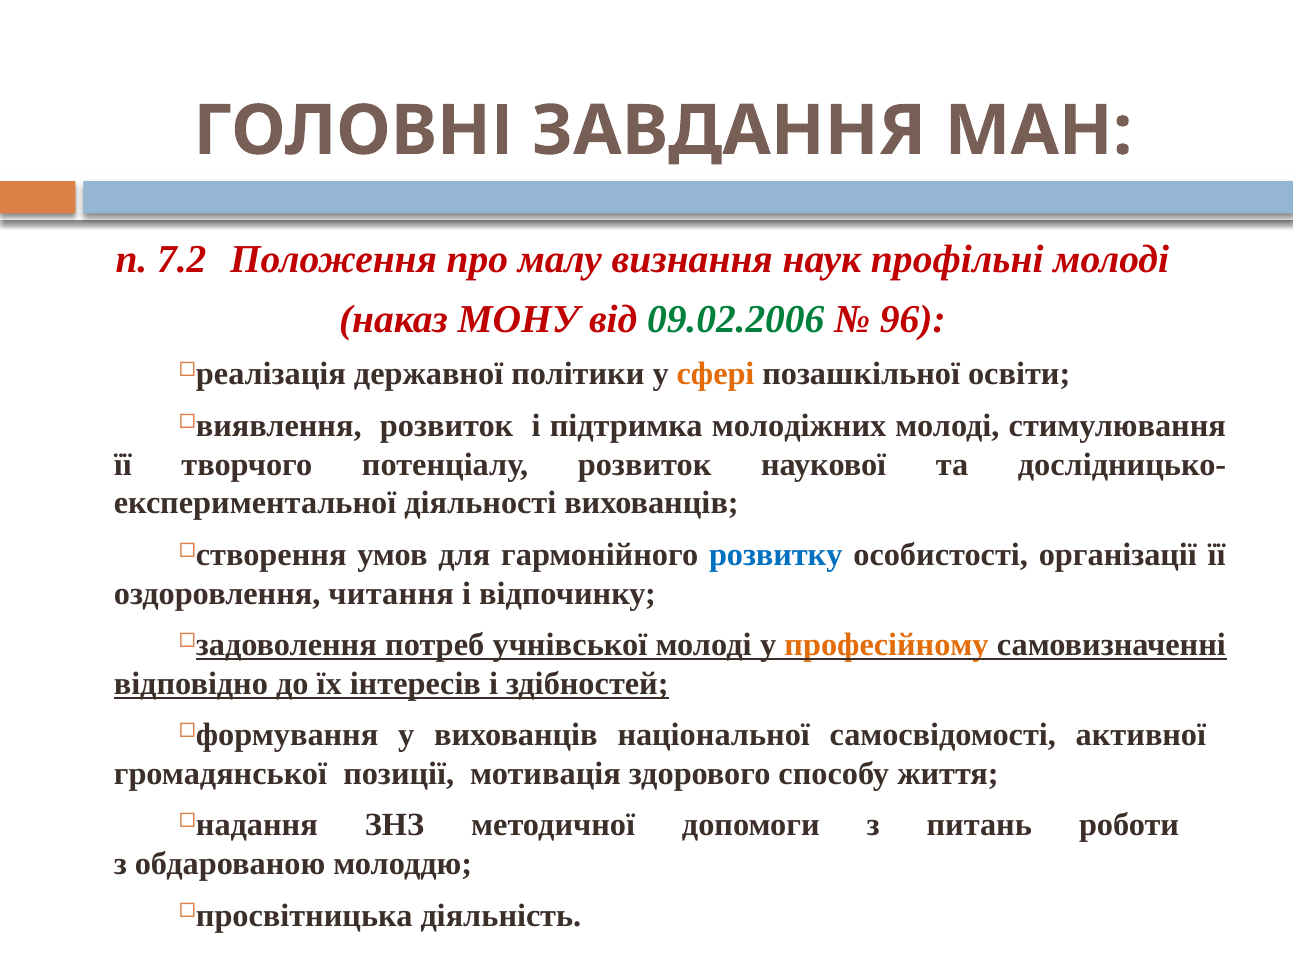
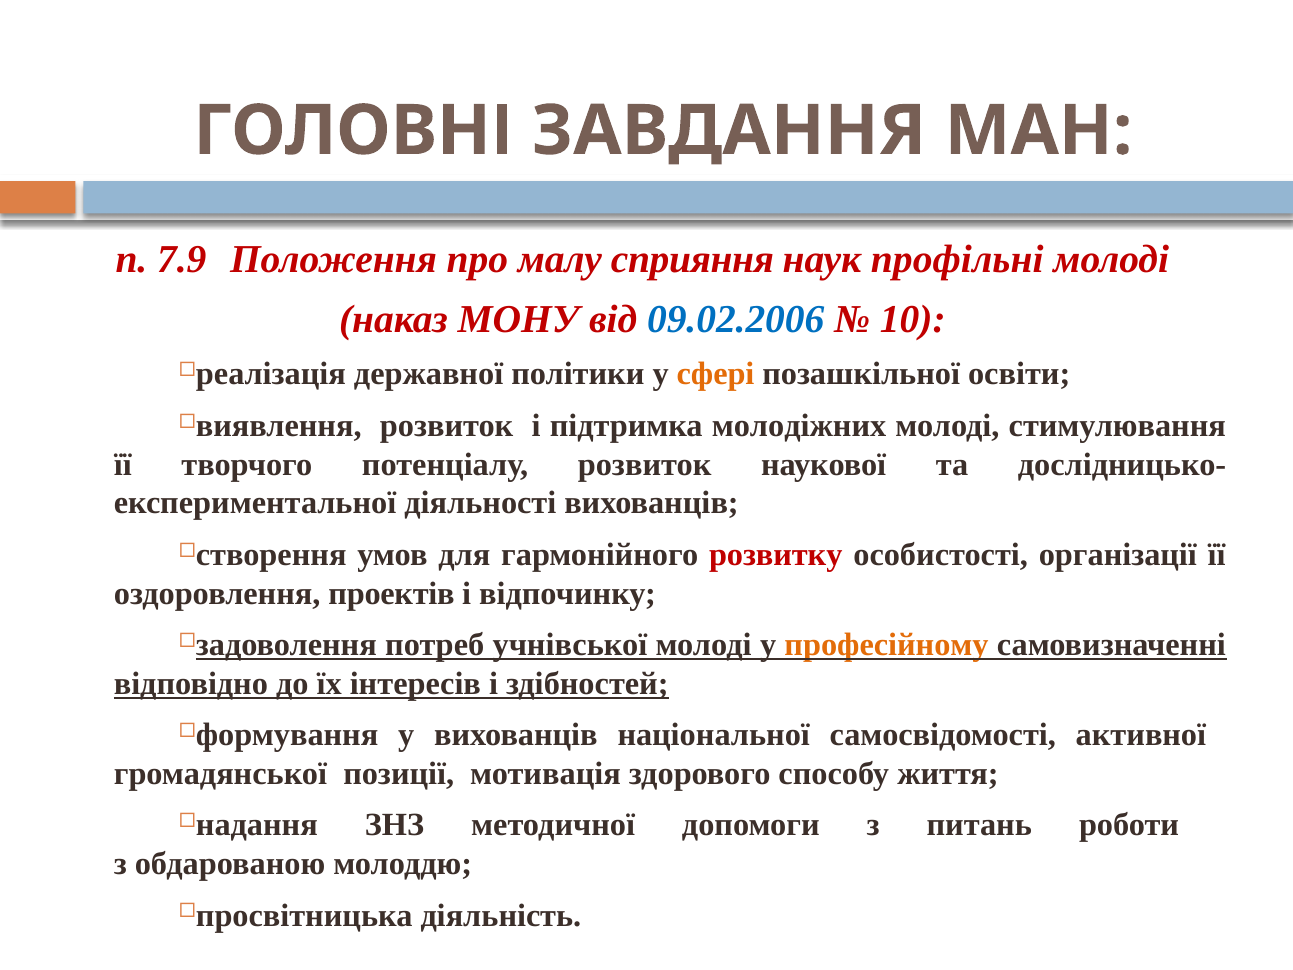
7.2: 7.2 -> 7.9 (182, 259)
визнання: визнання -> сприяння (692, 259)
09.02.2006 colour: green -> blue (736, 319)
96: 96 -> 10 (913, 319)
розвитку colour: blue -> red (776, 555)
читання: читання -> проектів (391, 593)
